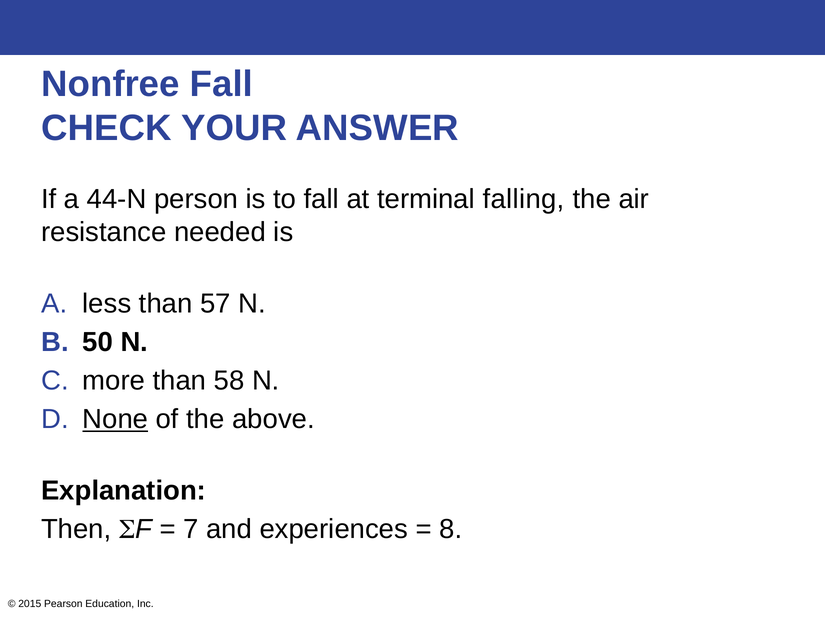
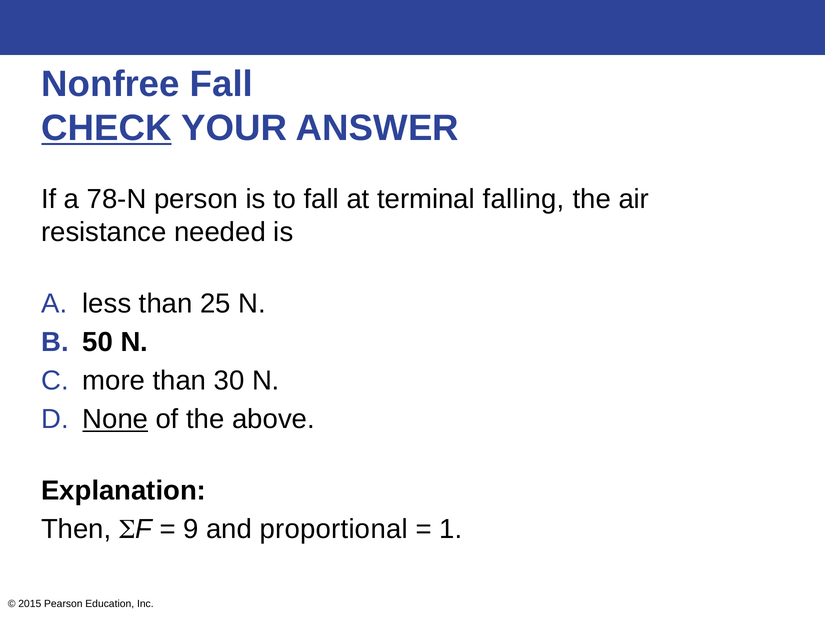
CHECK underline: none -> present (106, 128)
44-N: 44-N -> 78-N (117, 199)
57: 57 -> 25 (215, 304)
58: 58 -> 30 (229, 381)
7: 7 -> 9 (191, 529)
experiences: experiences -> proportional (334, 529)
8: 8 -> 1 (451, 529)
